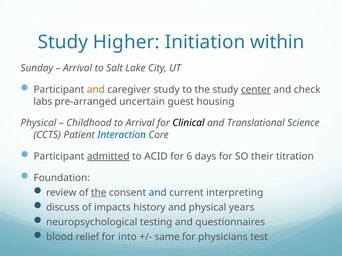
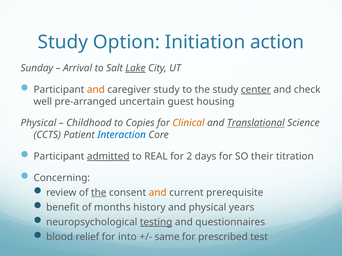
Higher: Higher -> Option (126, 42)
within: within -> action (277, 42)
Lake underline: none -> present (135, 68)
labs: labs -> well (43, 102)
to Arrival: Arrival -> Copies (140, 123)
Clinical colour: black -> orange (188, 123)
Translational underline: none -> present (256, 123)
ACID: ACID -> REAL (156, 157)
6: 6 -> 2 (189, 157)
Foundation: Foundation -> Concerning (62, 178)
and colour: blue -> orange (158, 193)
interpreting: interpreting -> prerequisite (235, 193)
discuss: discuss -> benefit (63, 208)
impacts: impacts -> months (112, 208)
testing underline: none -> present (156, 223)
physicians: physicians -> prescribed (223, 237)
